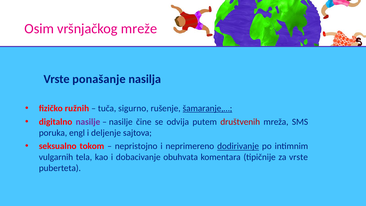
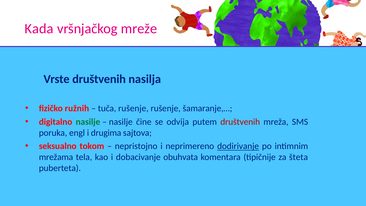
Osim: Osim -> Kada (39, 29)
Vrste ponašanje: ponašanje -> društvenih (99, 79)
tuča sigurno: sigurno -> rušenje (133, 108)
šamaranje,… underline: present -> none (207, 108)
nasilje colour: purple -> green (88, 122)
deljenje: deljenje -> drugima (106, 133)
vulgarnih: vulgarnih -> mrežama (56, 157)
za vrste: vrste -> šteta (299, 157)
